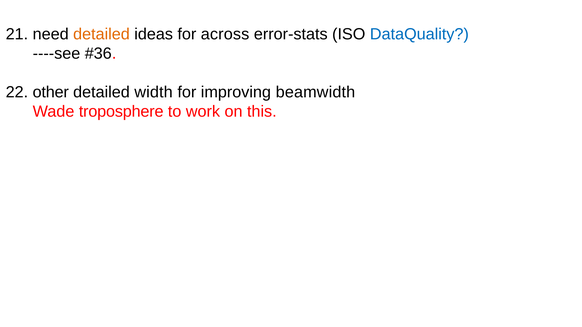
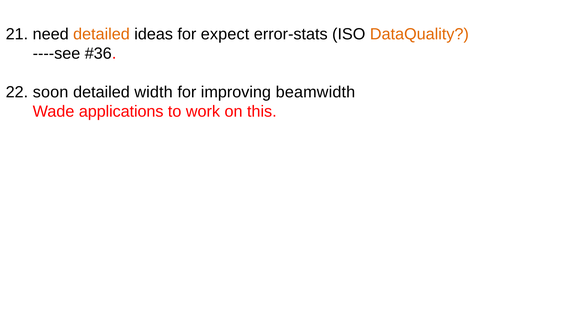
across: across -> expect (225, 34)
DataQuality colour: blue -> orange (419, 34)
other: other -> soon (51, 92)
troposphere: troposphere -> applications (121, 112)
